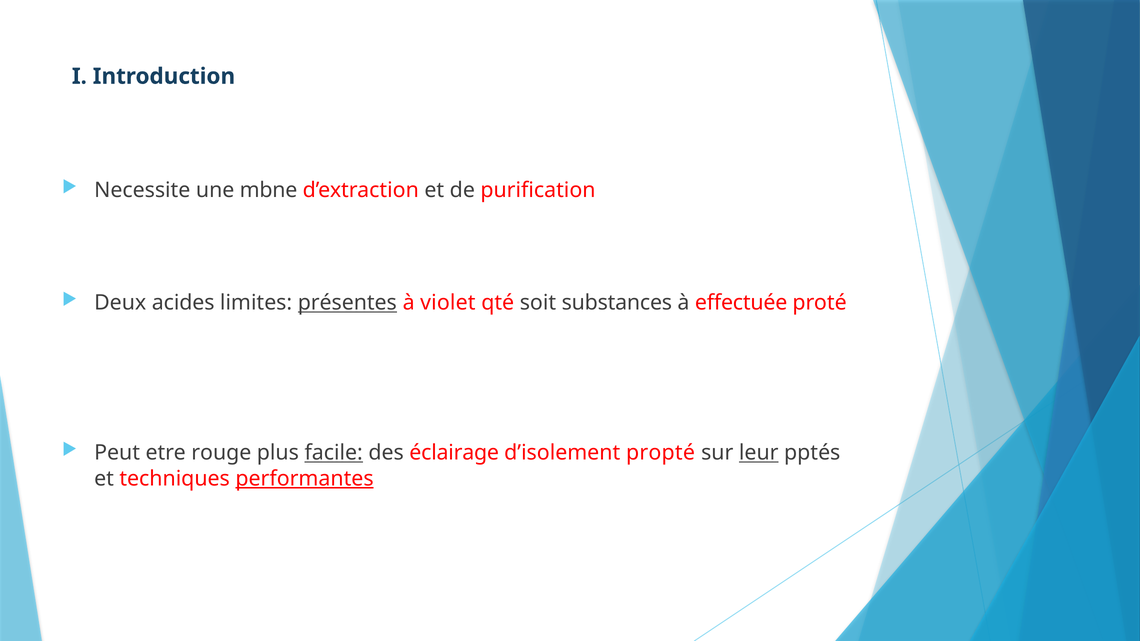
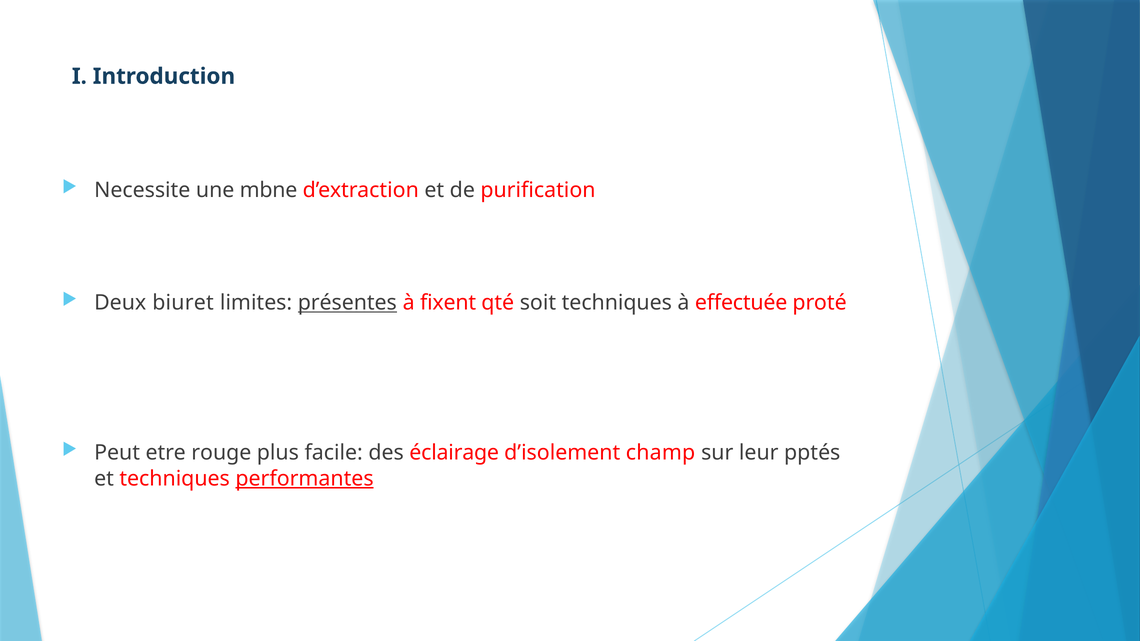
acides: acides -> biuret (183, 303)
violet: violet -> fixent (448, 303)
soit substances: substances -> techniques (617, 303)
facile underline: present -> none (334, 453)
propté: propté -> champ (661, 453)
leur underline: present -> none (759, 453)
